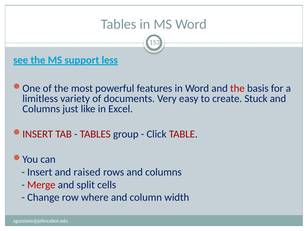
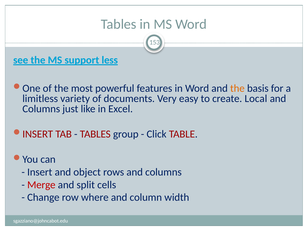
the colour: red -> orange (237, 88)
Stuck: Stuck -> Local (256, 99)
raised: raised -> object (87, 172)
